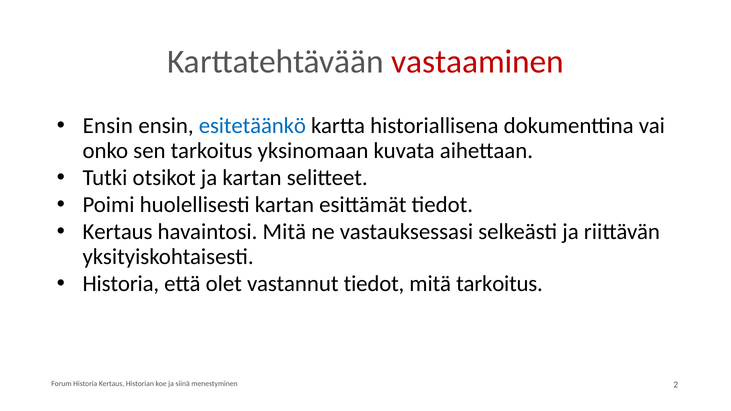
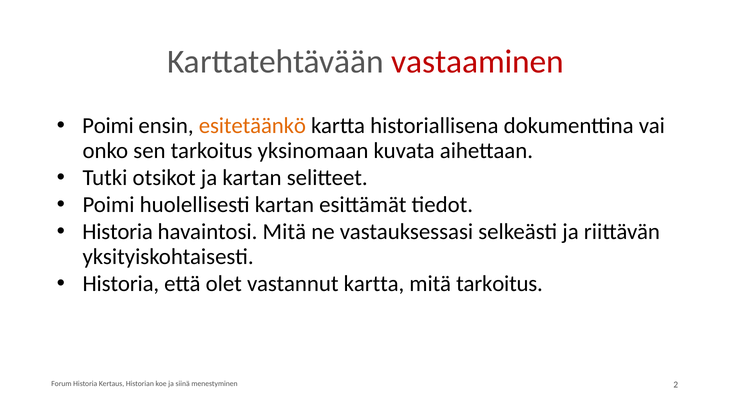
Ensin: Ensin -> Poimi (108, 126)
esitetäänkö colour: blue -> orange (252, 126)
Kertaus: Kertaus -> Historia (118, 232)
vastannut tiedot: tiedot -> kartta (374, 284)
